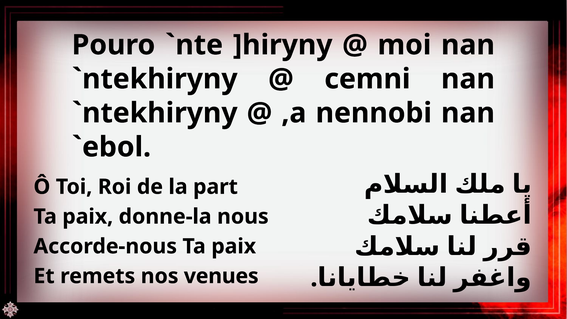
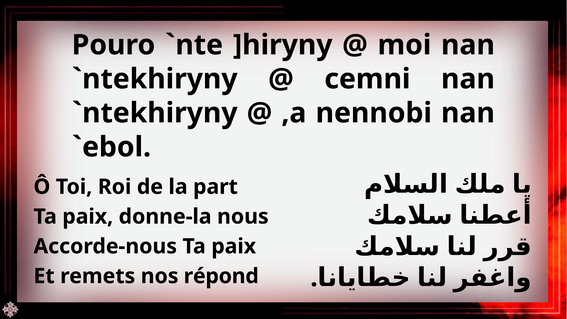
venues: venues -> répond (221, 276)
